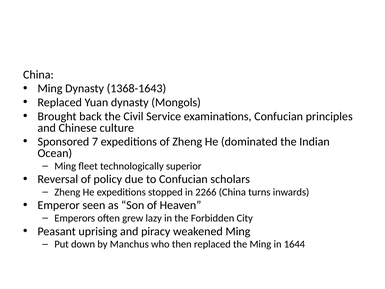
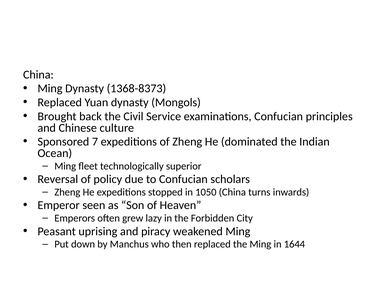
1368-1643: 1368-1643 -> 1368-8373 (136, 88)
2266: 2266 -> 1050 (206, 192)
